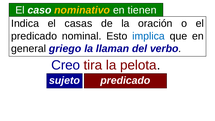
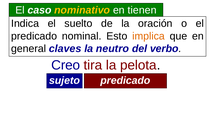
casas: casas -> suelto (78, 24)
implica colour: blue -> orange (149, 36)
griego: griego -> claves (65, 49)
llaman: llaman -> neutro (112, 49)
